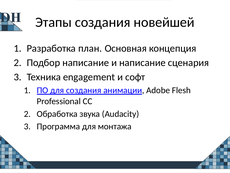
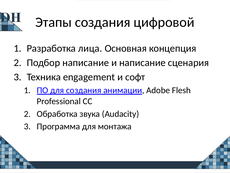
новейшей: новейшей -> цифровой (164, 22)
план: план -> лица (90, 48)
